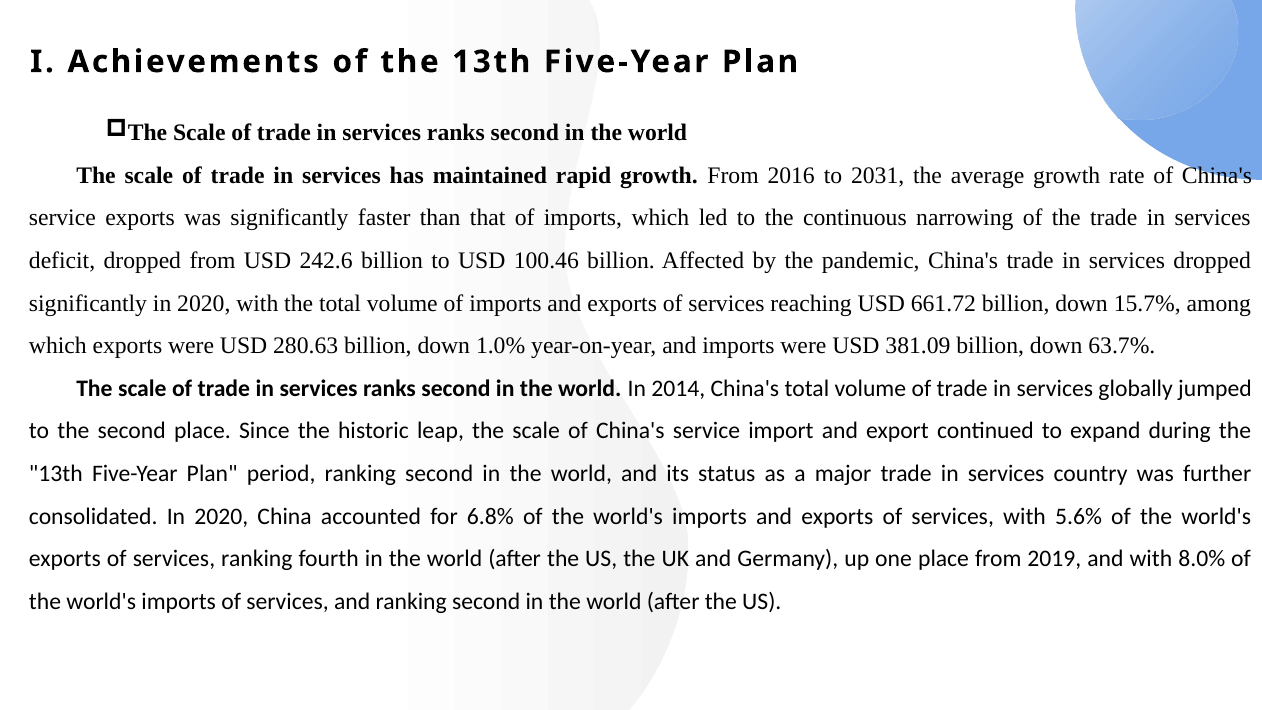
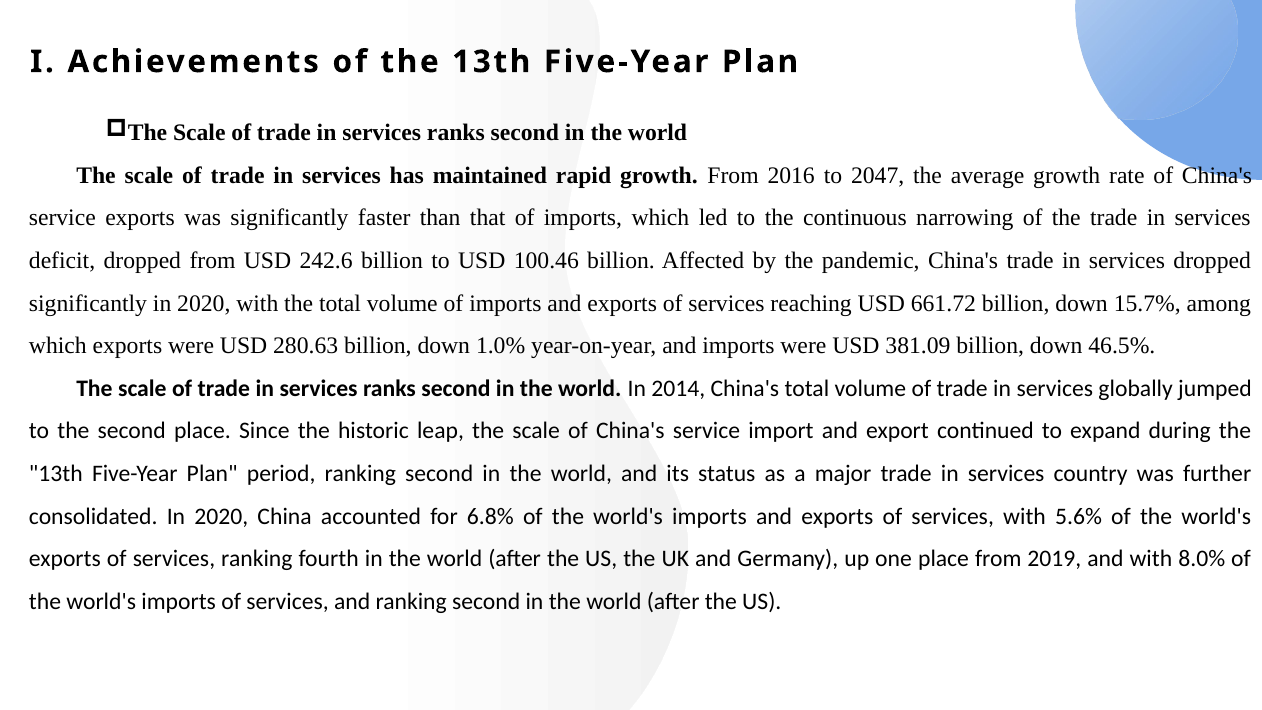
2031: 2031 -> 2047 (878, 175)
63.7%: 63.7% -> 46.5% (1122, 346)
